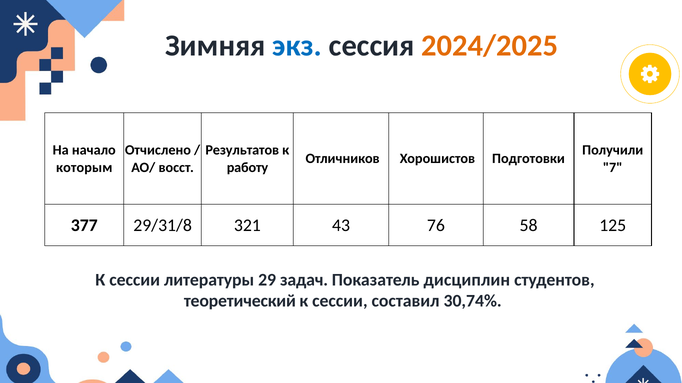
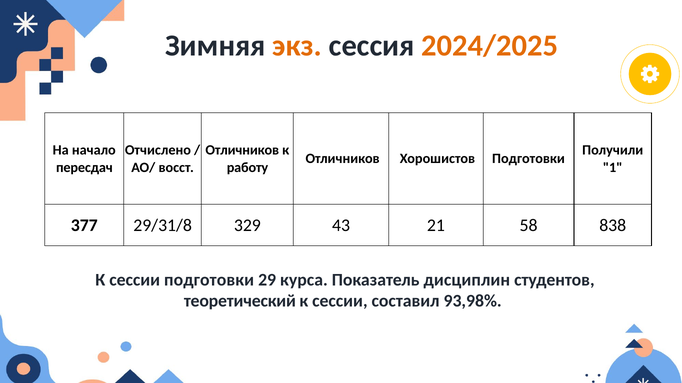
экз colour: blue -> orange (297, 46)
Результатов: Результатов -> Отличников (242, 150)
которым: которым -> пересдач (84, 168)
7: 7 -> 1 (613, 168)
321: 321 -> 329 (247, 226)
76: 76 -> 21 (436, 226)
125: 125 -> 838 (613, 226)
сессии литературы: литературы -> подготовки (209, 280)
задач: задач -> курса (304, 280)
30,74%: 30,74% -> 93,98% (473, 301)
